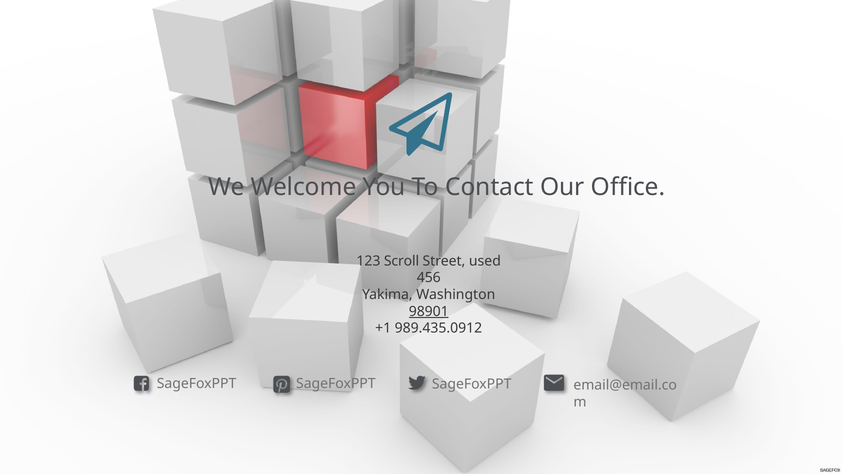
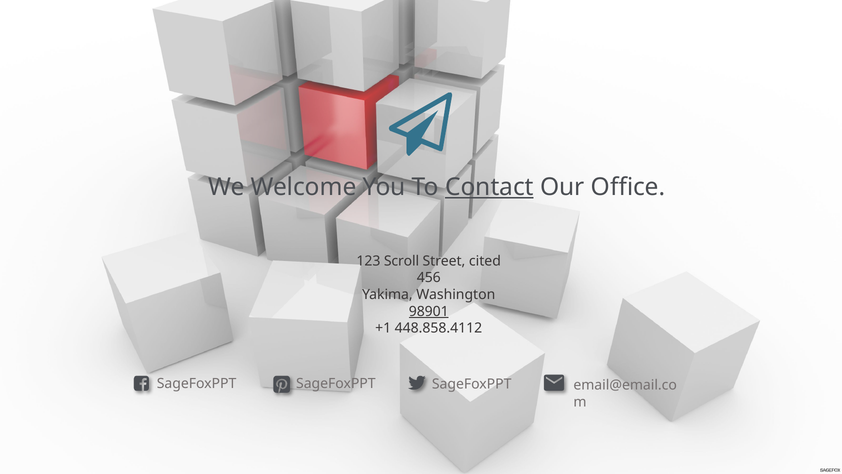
Contact underline: none -> present (489, 187)
used: used -> cited (485, 261)
989.435.0912: 989.435.0912 -> 448.858.4112 (438, 328)
